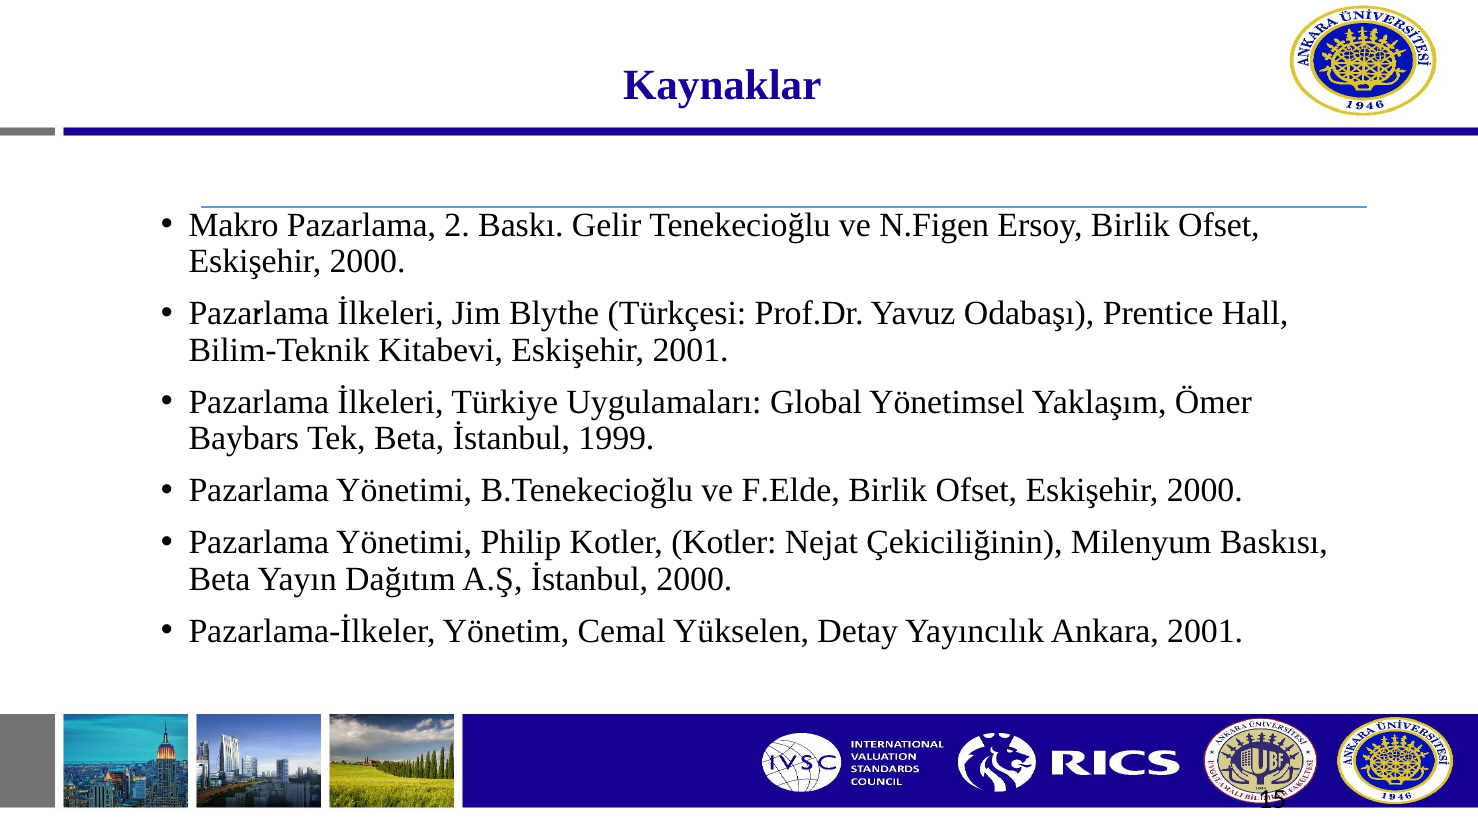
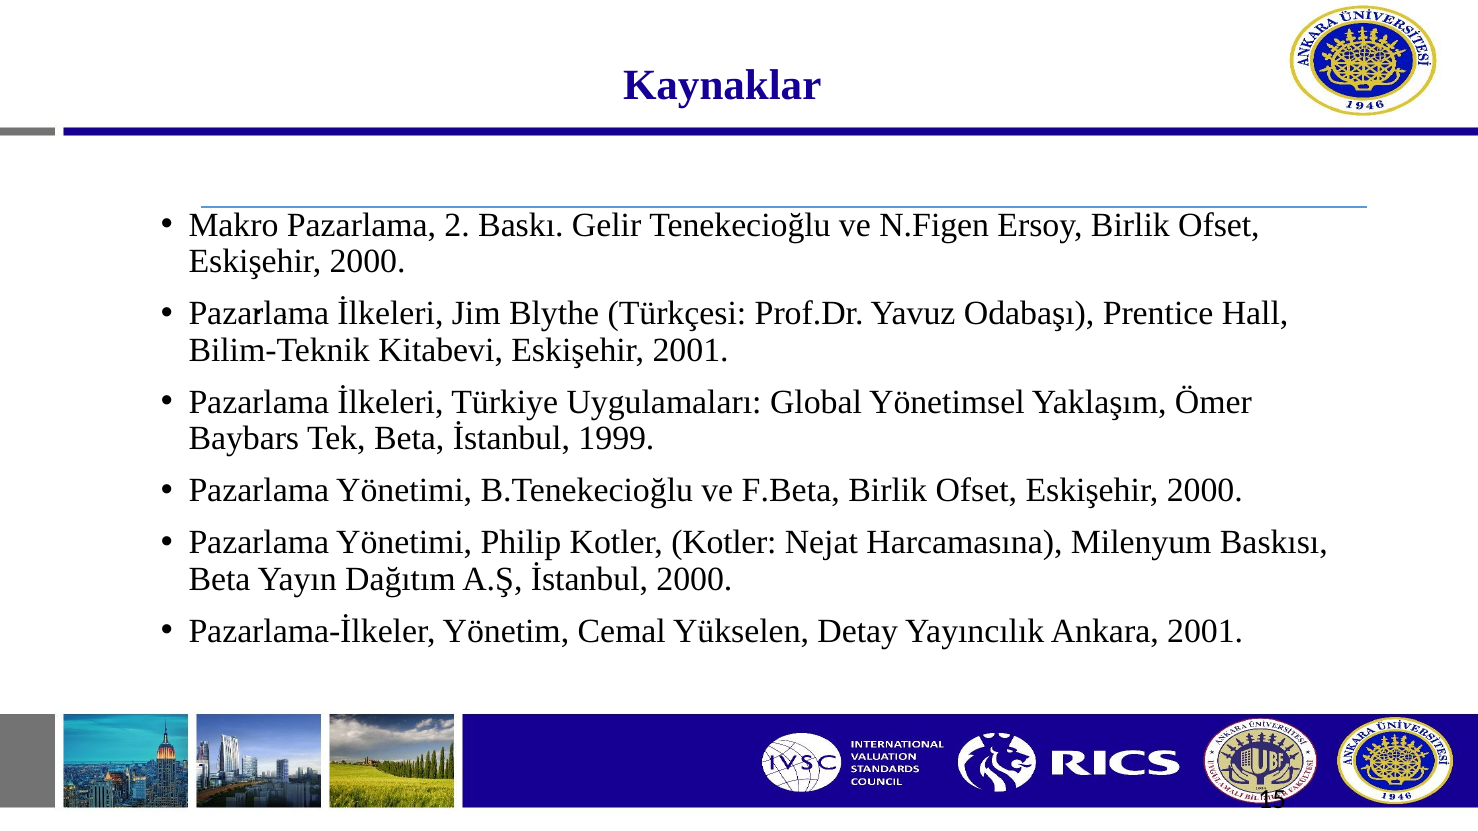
F.Elde: F.Elde -> F.Beta (791, 491)
Çekiciliğinin: Çekiciliğinin -> Harcamasına (964, 543)
